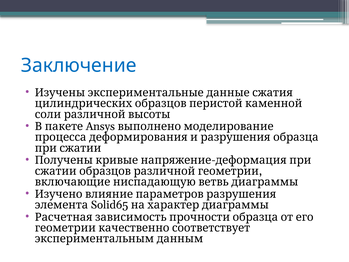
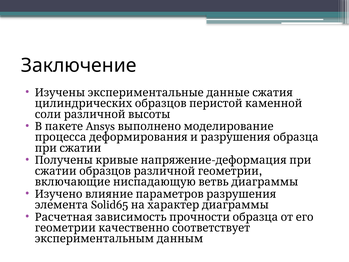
Заключение colour: blue -> black (79, 65)
